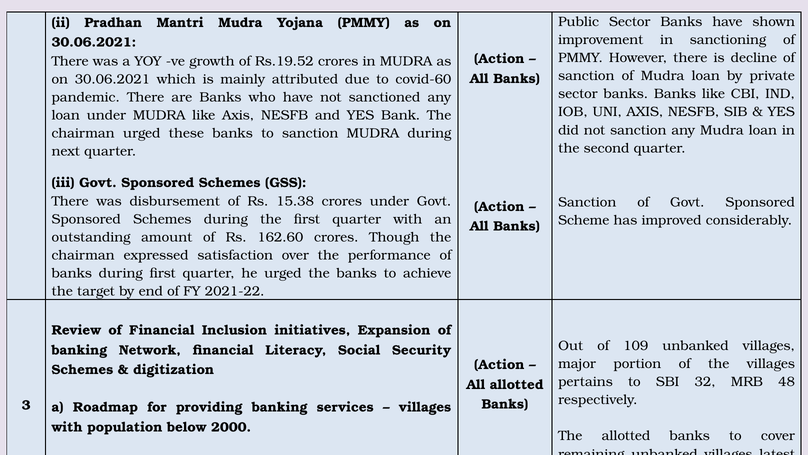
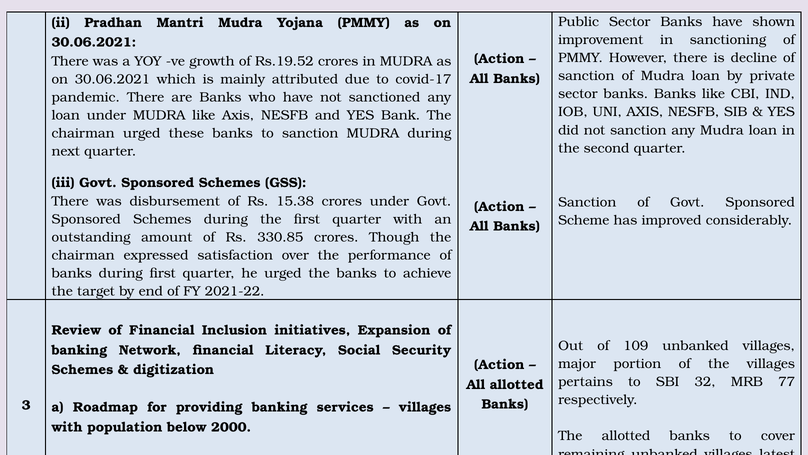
covid-60: covid-60 -> covid-17 (423, 79)
162.60: 162.60 -> 330.85 (280, 237)
48: 48 -> 77 (787, 381)
